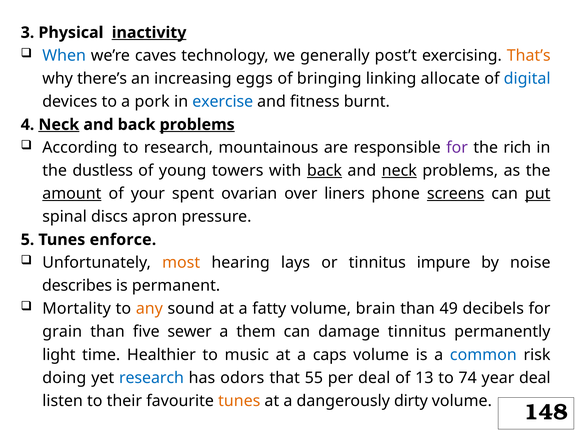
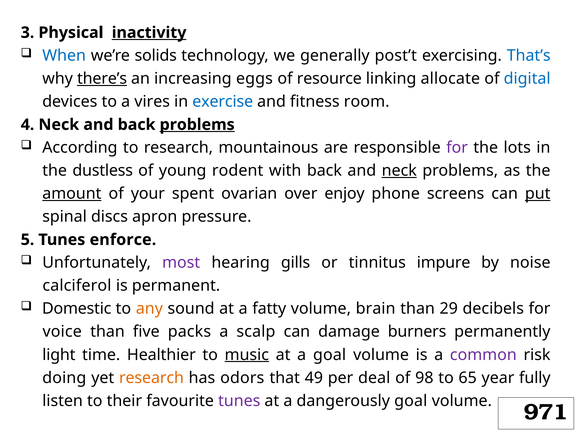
caves: caves -> solids (156, 56)
That’s colour: orange -> blue (529, 56)
there’s underline: none -> present (102, 79)
bringing: bringing -> resource (329, 79)
pork: pork -> vires (152, 102)
burnt: burnt -> room (367, 102)
Neck underline: present -> none (59, 125)
rich: rich -> lots (517, 148)
towers: towers -> rodent (238, 171)
back underline: present -> none (324, 171)
liners: liners -> enjoy (345, 194)
screens underline: present -> none (456, 194)
most colour: orange -> purple (181, 263)
lays: lays -> gills (296, 263)
describes: describes -> calciferol (77, 286)
Mortality: Mortality -> Domestic (77, 309)
49: 49 -> 29 (449, 309)
grain: grain -> voice (62, 332)
sewer: sewer -> packs (189, 332)
them: them -> scalp (256, 332)
damage tinnitus: tinnitus -> burners (417, 332)
music underline: none -> present (247, 355)
a caps: caps -> goal (330, 355)
common colour: blue -> purple (483, 355)
research colour: blue -> orange (151, 378)
55: 55 -> 49 (314, 378)
13: 13 -> 98 (424, 378)
74: 74 -> 65 (468, 378)
year deal: deal -> fully (535, 378)
tunes colour: orange -> purple (239, 401)
dangerously dirty: dirty -> goal (411, 401)
148: 148 -> 971 (546, 412)
